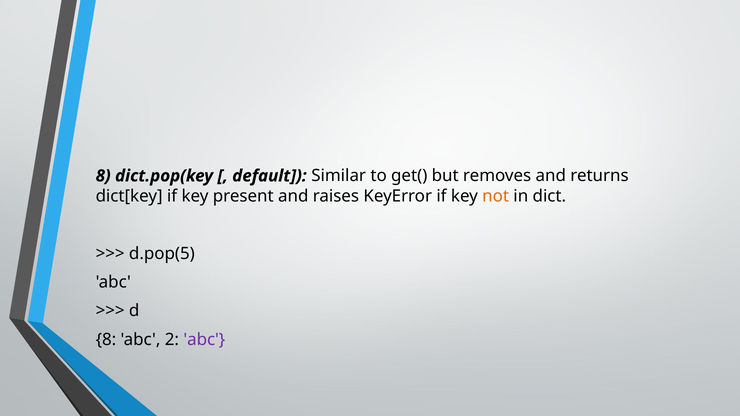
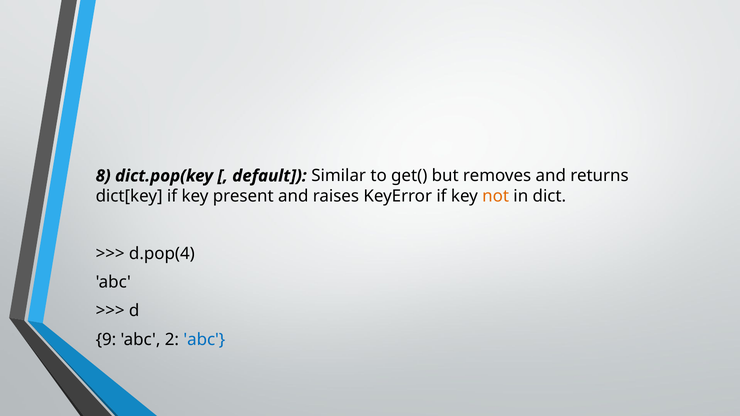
d.pop(5: d.pop(5 -> d.pop(4 (162, 254)
8: 8 -> 9 (106, 340)
abc colour: purple -> blue (204, 340)
